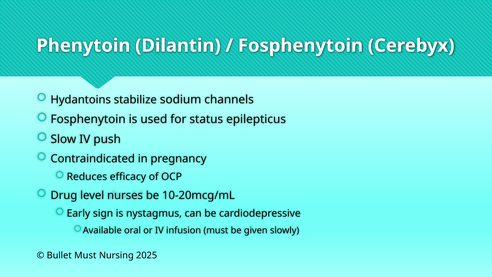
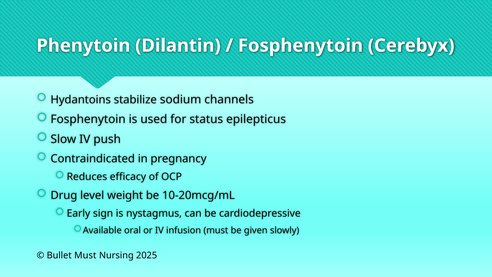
nurses: nurses -> weight (125, 195)
